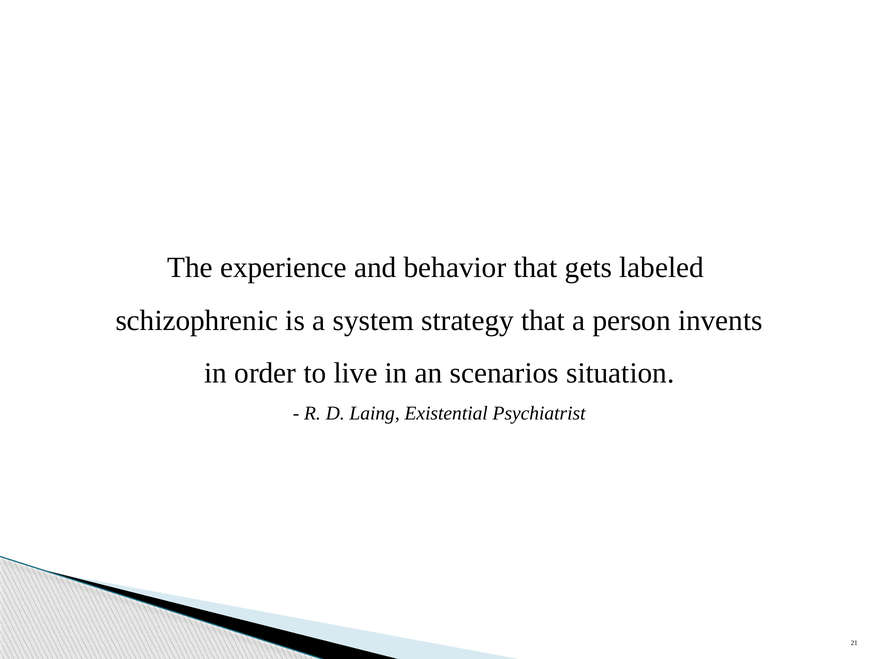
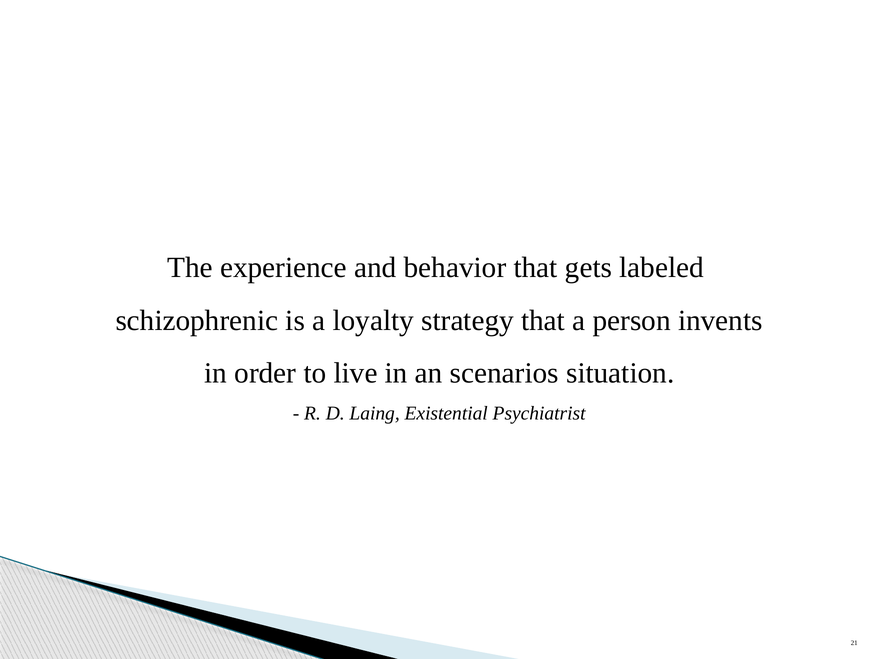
system: system -> loyalty (373, 321)
